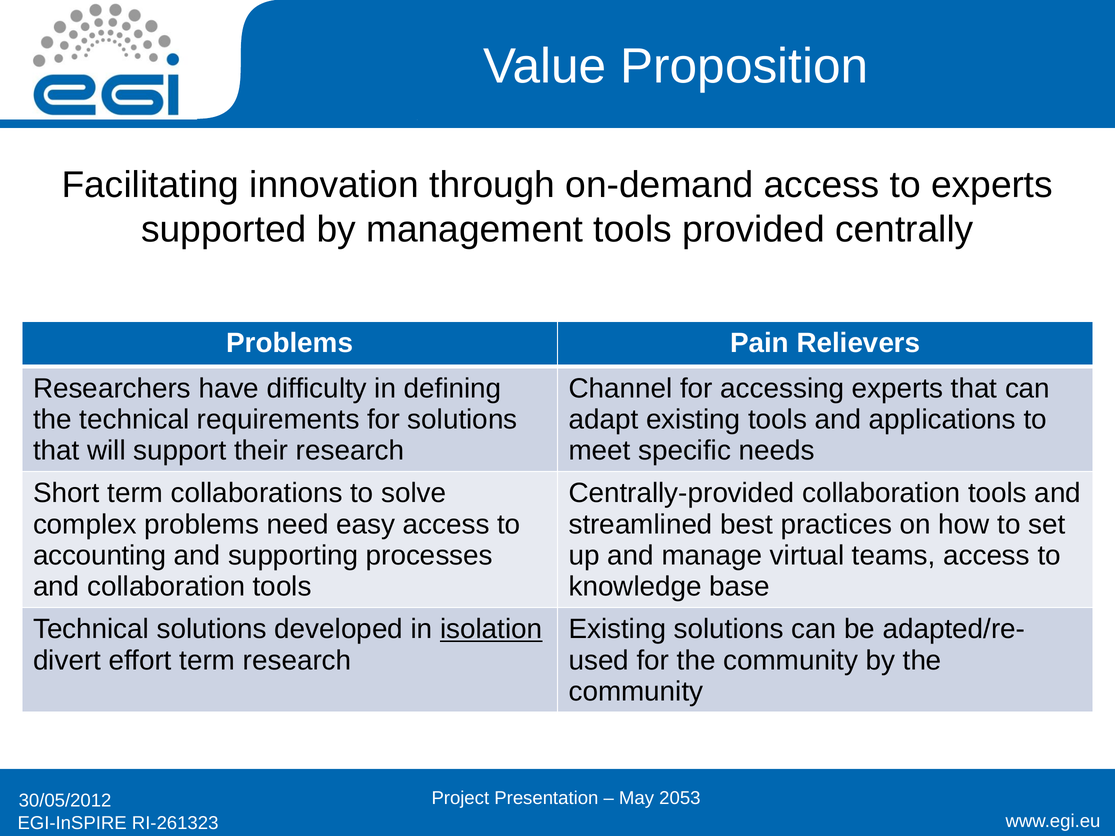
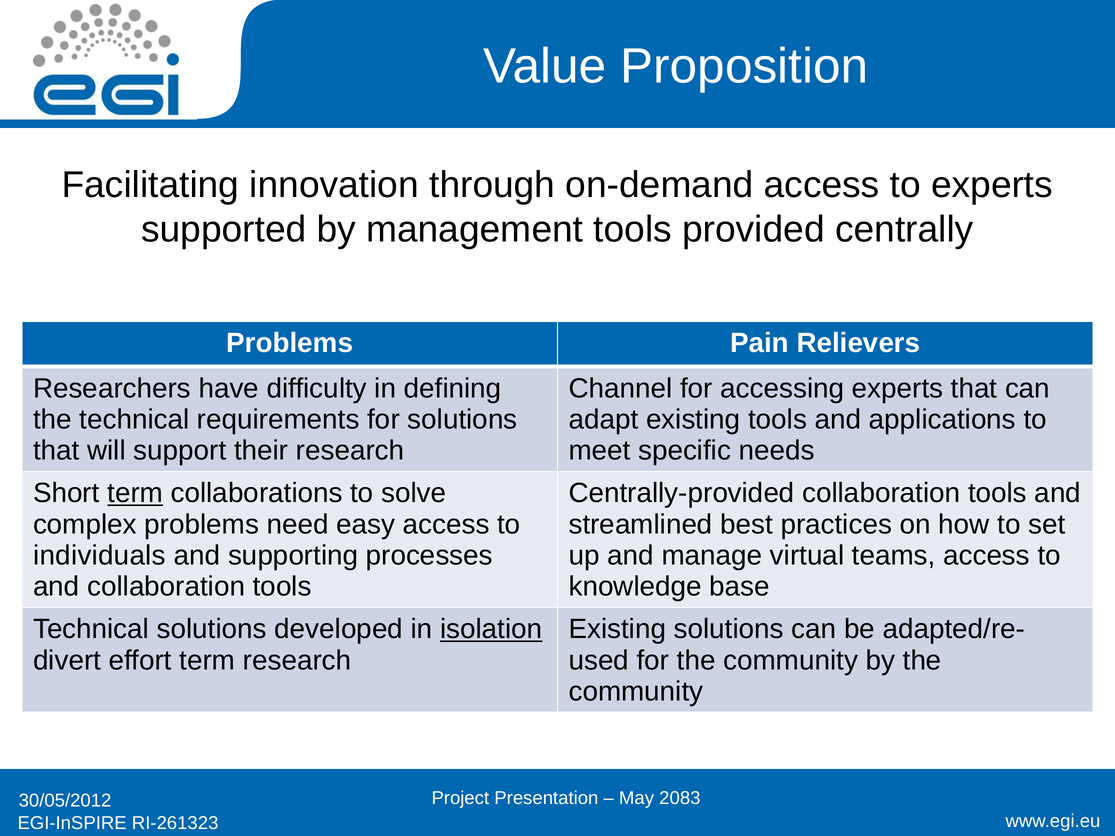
term underline: none -> present (135, 493)
accounting: accounting -> individuals (99, 556)
2053: 2053 -> 2083 (680, 799)
